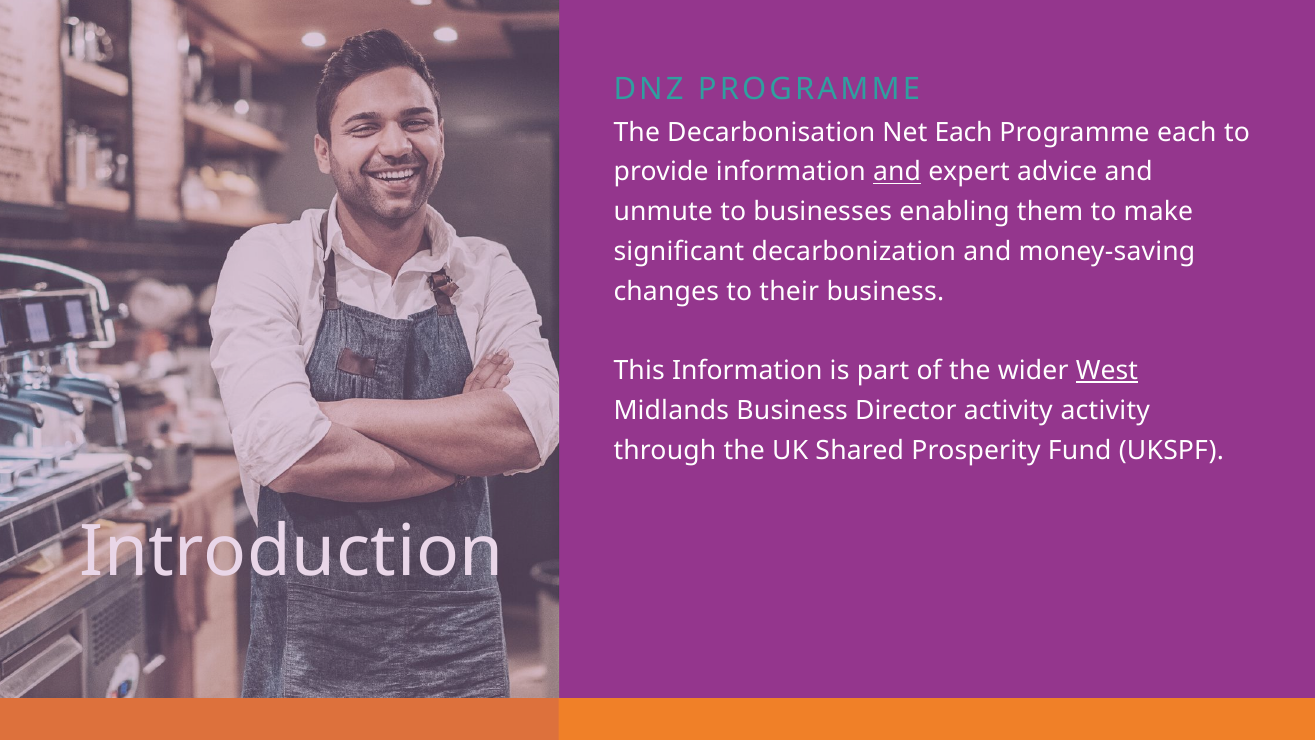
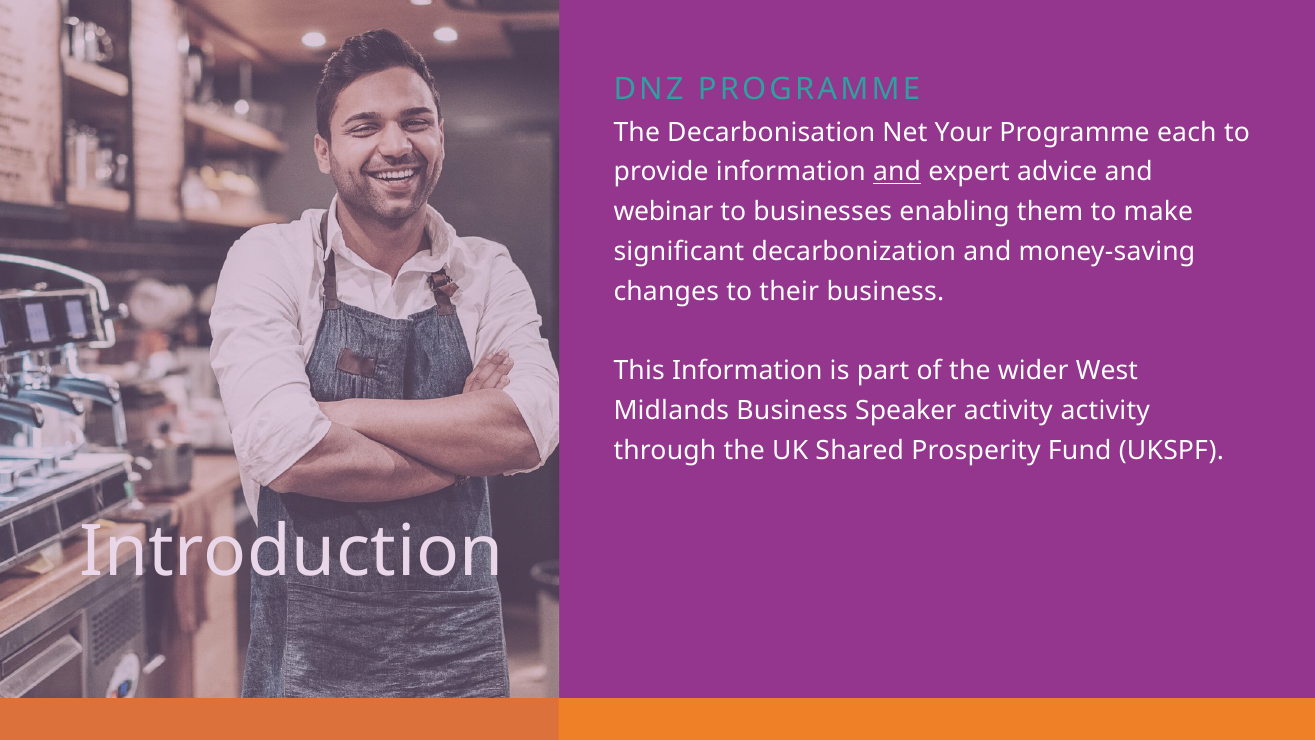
Net Each: Each -> Your (964, 132)
unmute: unmute -> webinar (663, 212)
West underline: present -> none (1107, 371)
Director: Director -> Speaker (906, 410)
